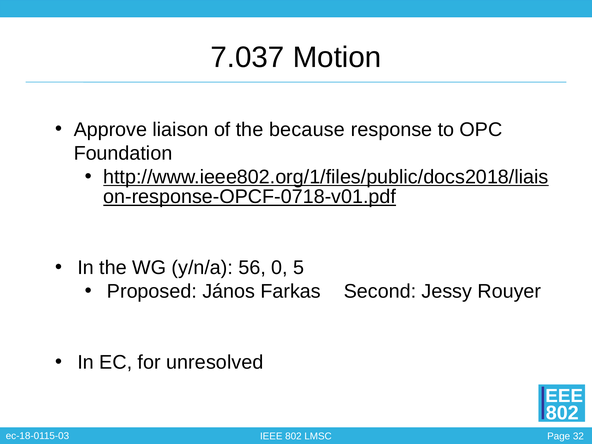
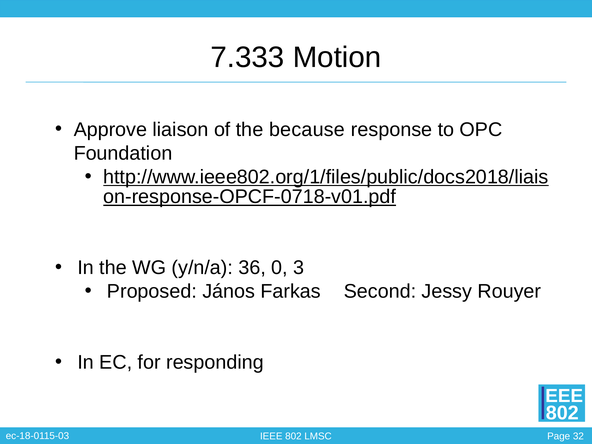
7.037: 7.037 -> 7.333 (247, 57)
56: 56 -> 36 (252, 268)
5: 5 -> 3 (299, 268)
unresolved: unresolved -> responding (215, 362)
